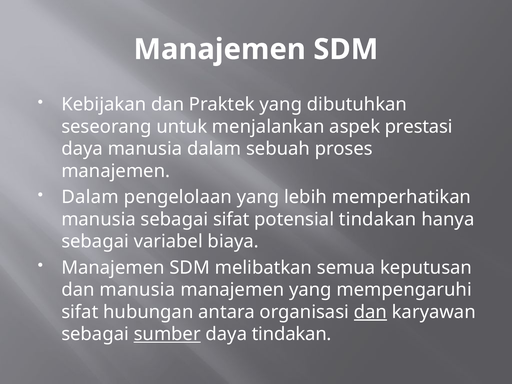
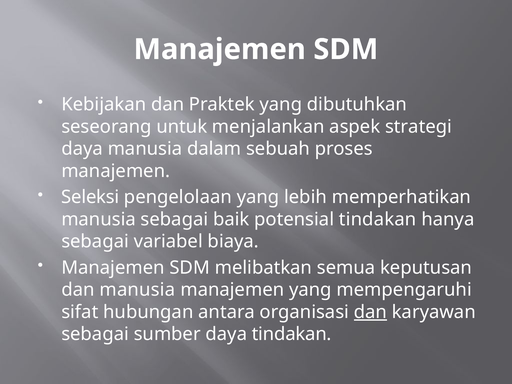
prestasi: prestasi -> strategi (419, 127)
Dalam: Dalam -> Seleksi (90, 197)
sebagai sifat: sifat -> baik (231, 219)
sumber underline: present -> none (167, 334)
